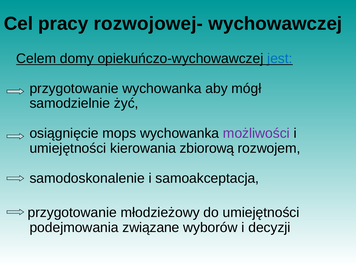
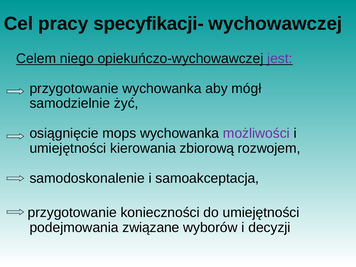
rozwojowej-: rozwojowej- -> specyfikacji- (149, 24)
domy: domy -> niego (77, 59)
jest colour: blue -> purple (280, 59)
młodzieżowy: młodzieżowy -> konieczności (160, 213)
